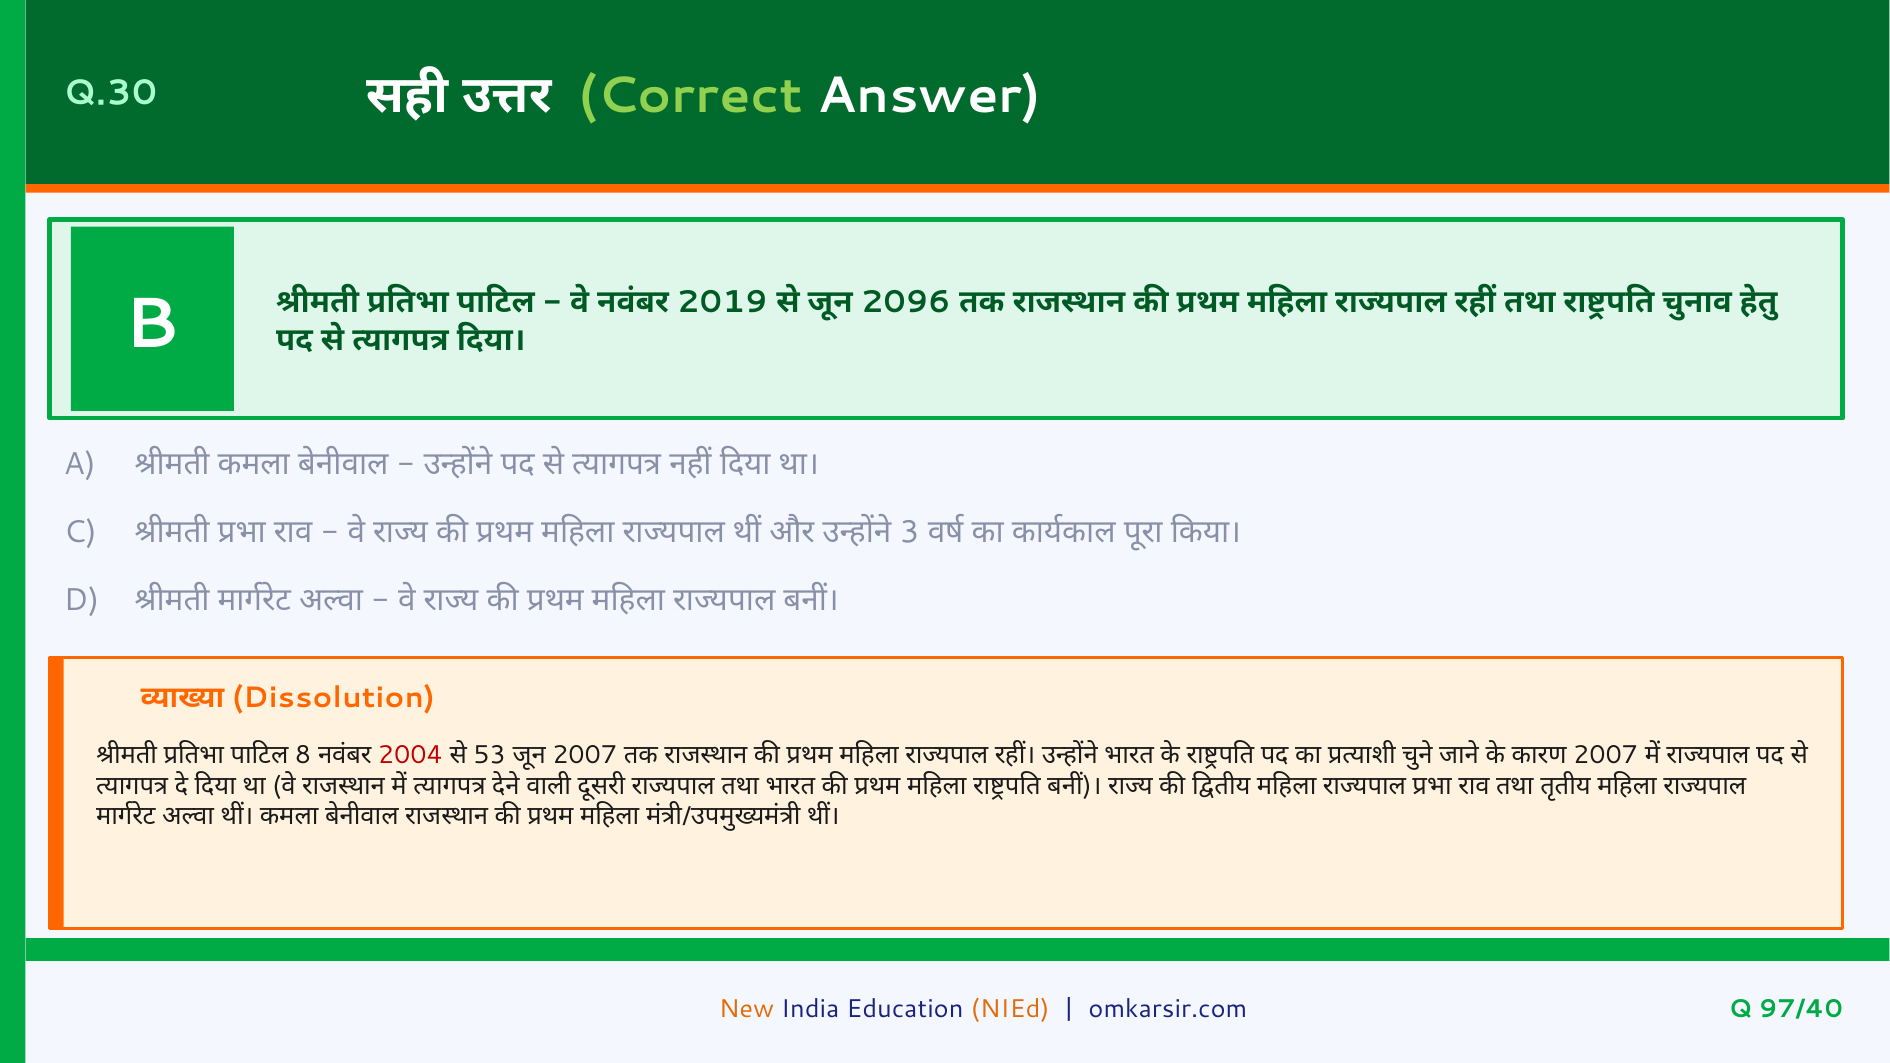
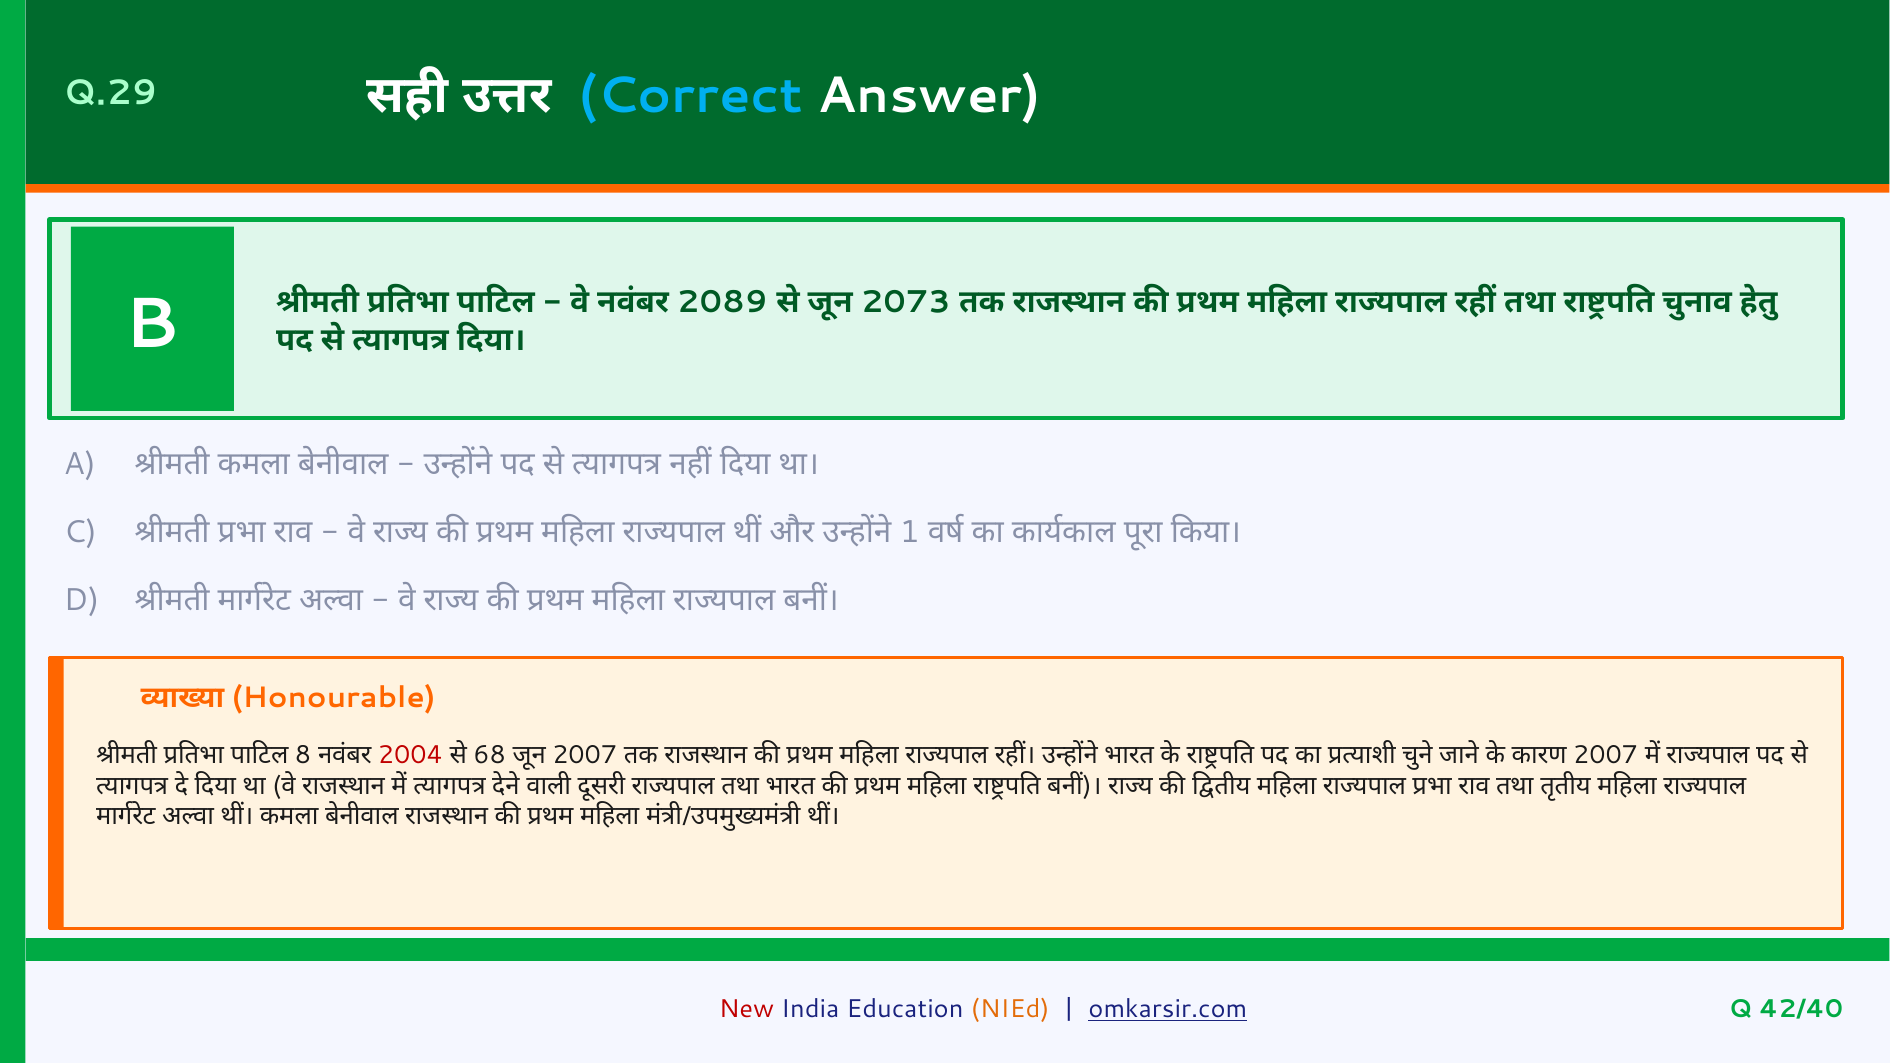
Q.30: Q.30 -> Q.29 (110, 93)
Correct colour: light green -> light blue (691, 96)
2019: 2019 -> 2089 (722, 302)
2096: 2096 -> 2073 (906, 302)
3: 3 -> 1 (910, 532)
Dissolution: Dissolution -> Honourable (334, 698)
53: 53 -> 68 (490, 755)
New colour: orange -> red (746, 1010)
omkarsir.com underline: none -> present (1168, 1010)
97/40: 97/40 -> 42/40 (1801, 1010)
